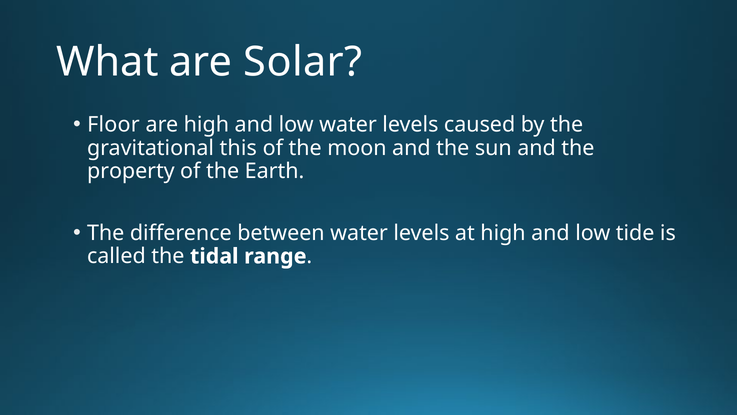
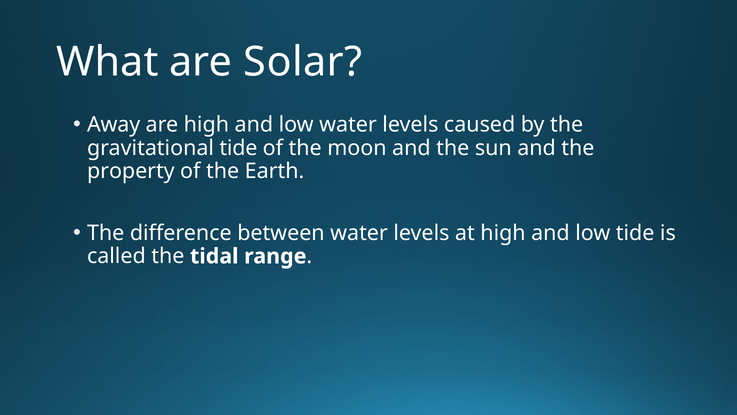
Floor: Floor -> Away (114, 125)
gravitational this: this -> tide (238, 148)
